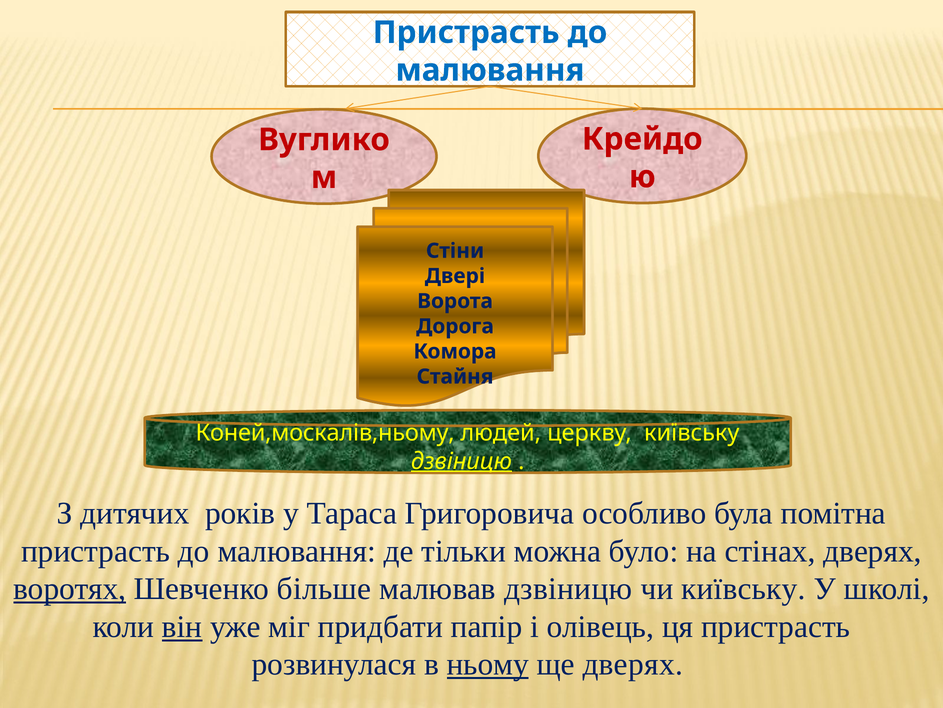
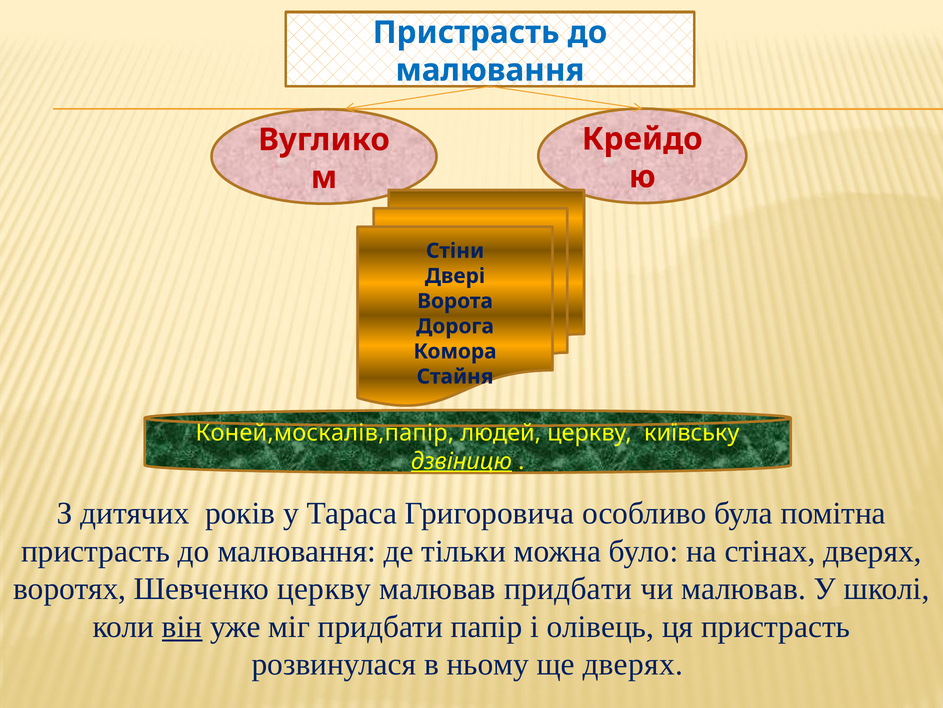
Коней,москалів,ньому: Коней,москалів,ньому -> Коней,москалів,папір (325, 432)
воротях underline: present -> none (70, 588)
Шевченко більше: більше -> церкву (324, 588)
малював дзвіницю: дзвіницю -> придбати (568, 588)
чи київську: київську -> малював (744, 588)
ньому underline: present -> none (488, 664)
